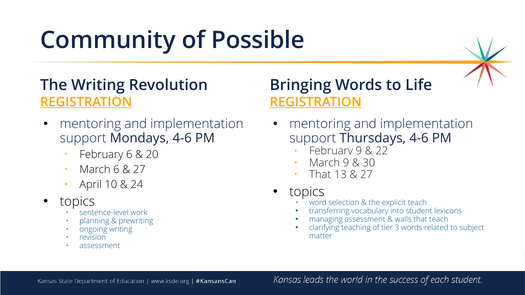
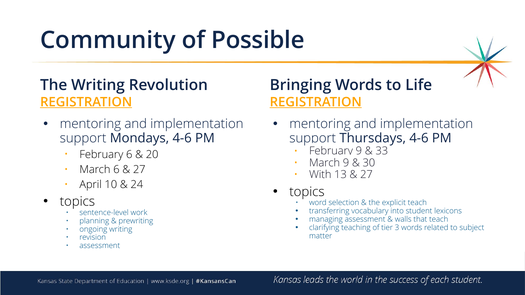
22: 22 -> 33 (382, 151)
That: That -> With (320, 175)
